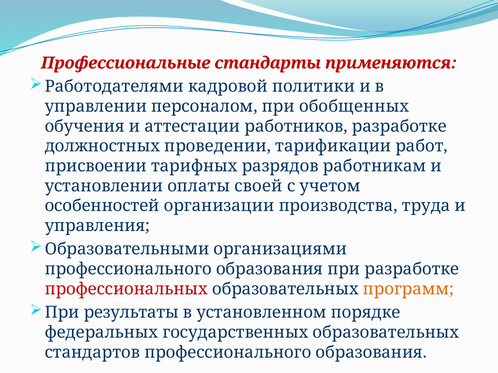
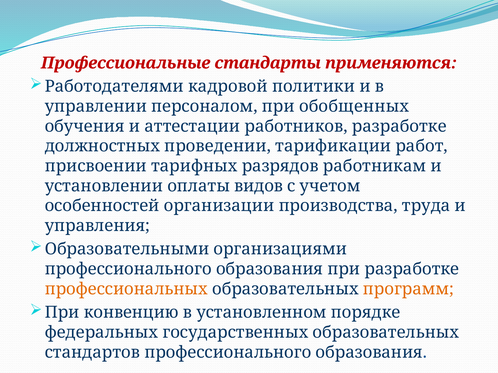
своей: своей -> видов (259, 186)
профессиональных colour: red -> orange (126, 289)
результаты: результаты -> конвенцию (131, 313)
